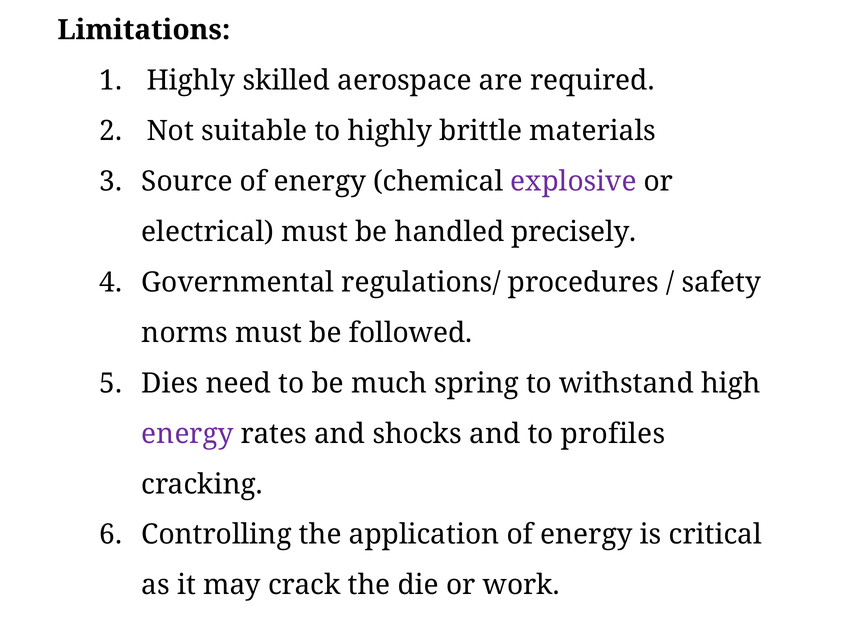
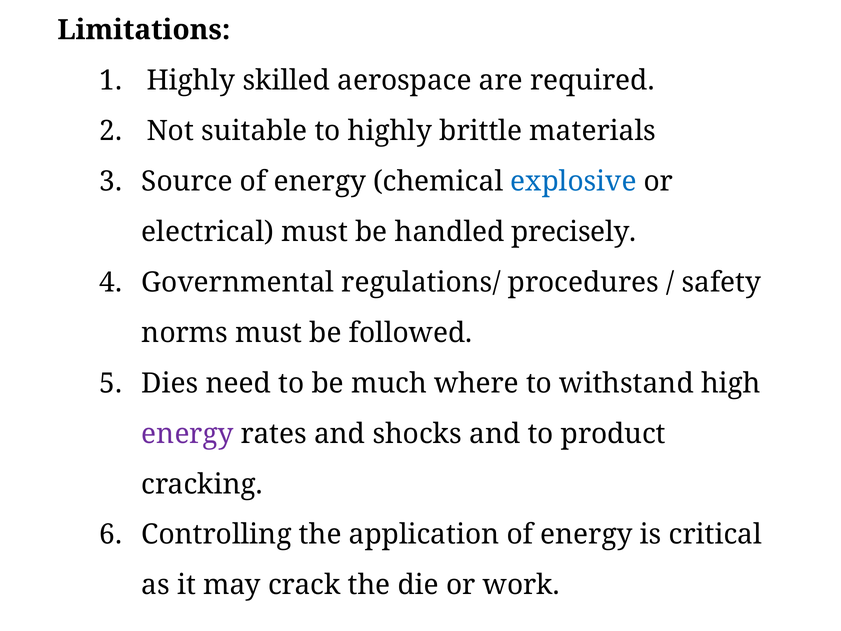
explosive colour: purple -> blue (574, 181)
spring: spring -> where (477, 383)
profiles: profiles -> product (613, 434)
